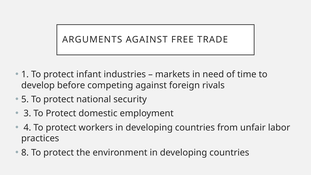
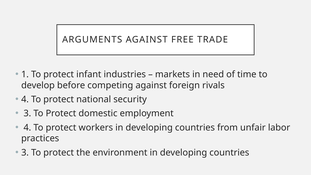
5: 5 -> 4 (25, 99)
8: 8 -> 3 (25, 153)
